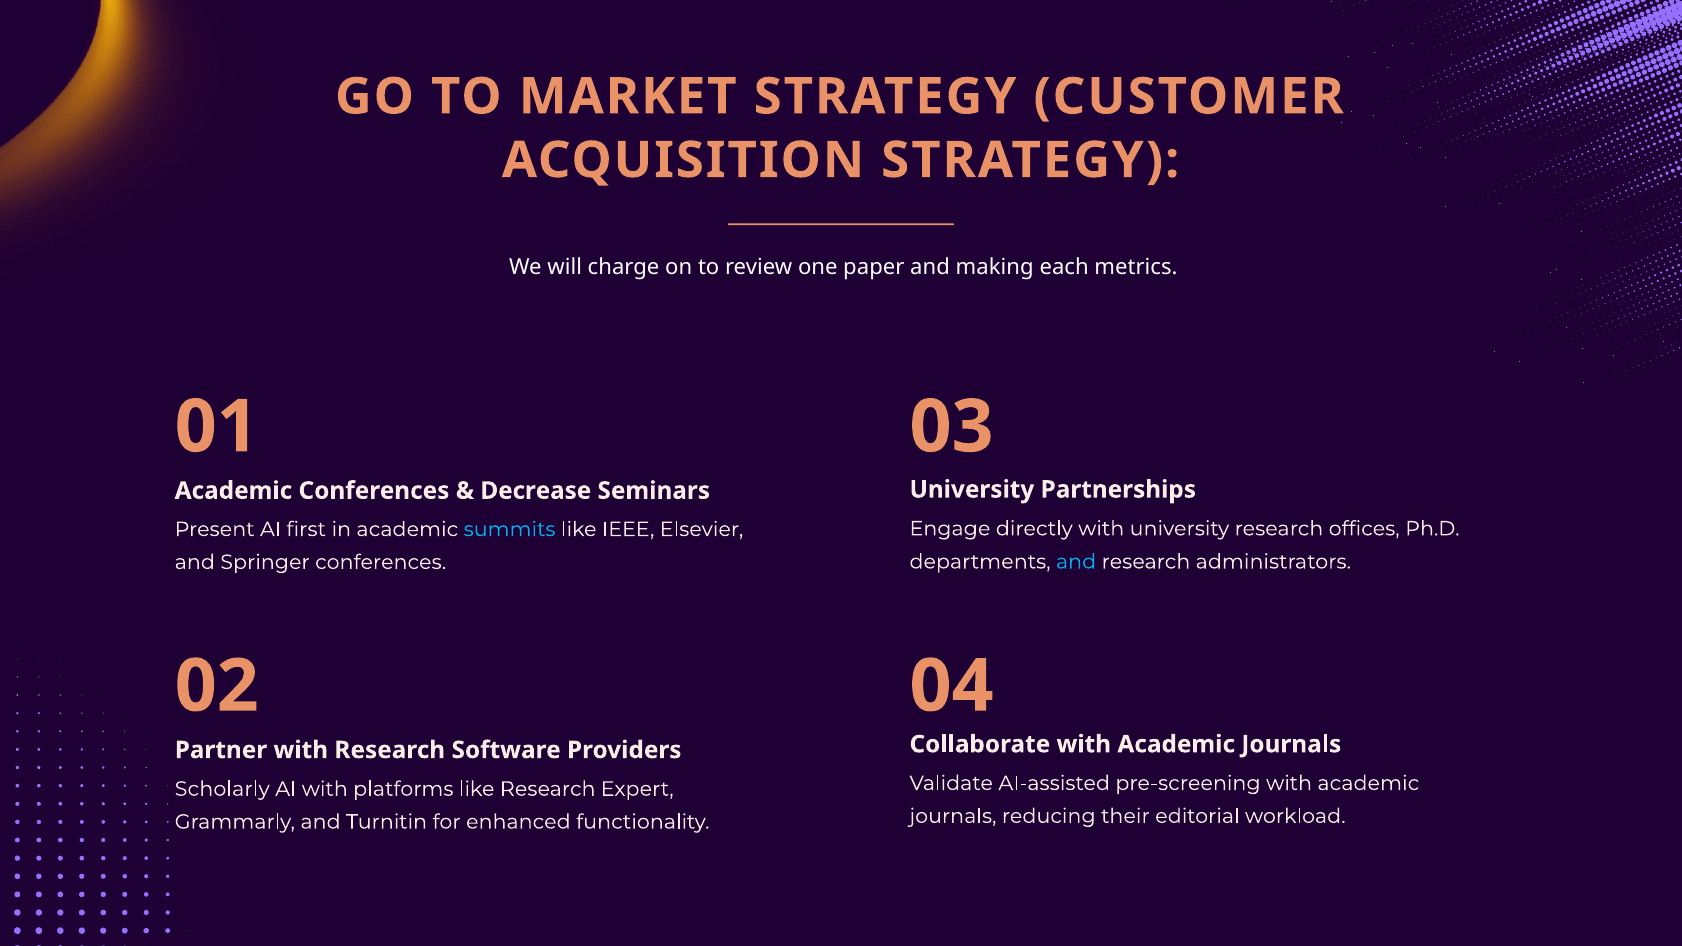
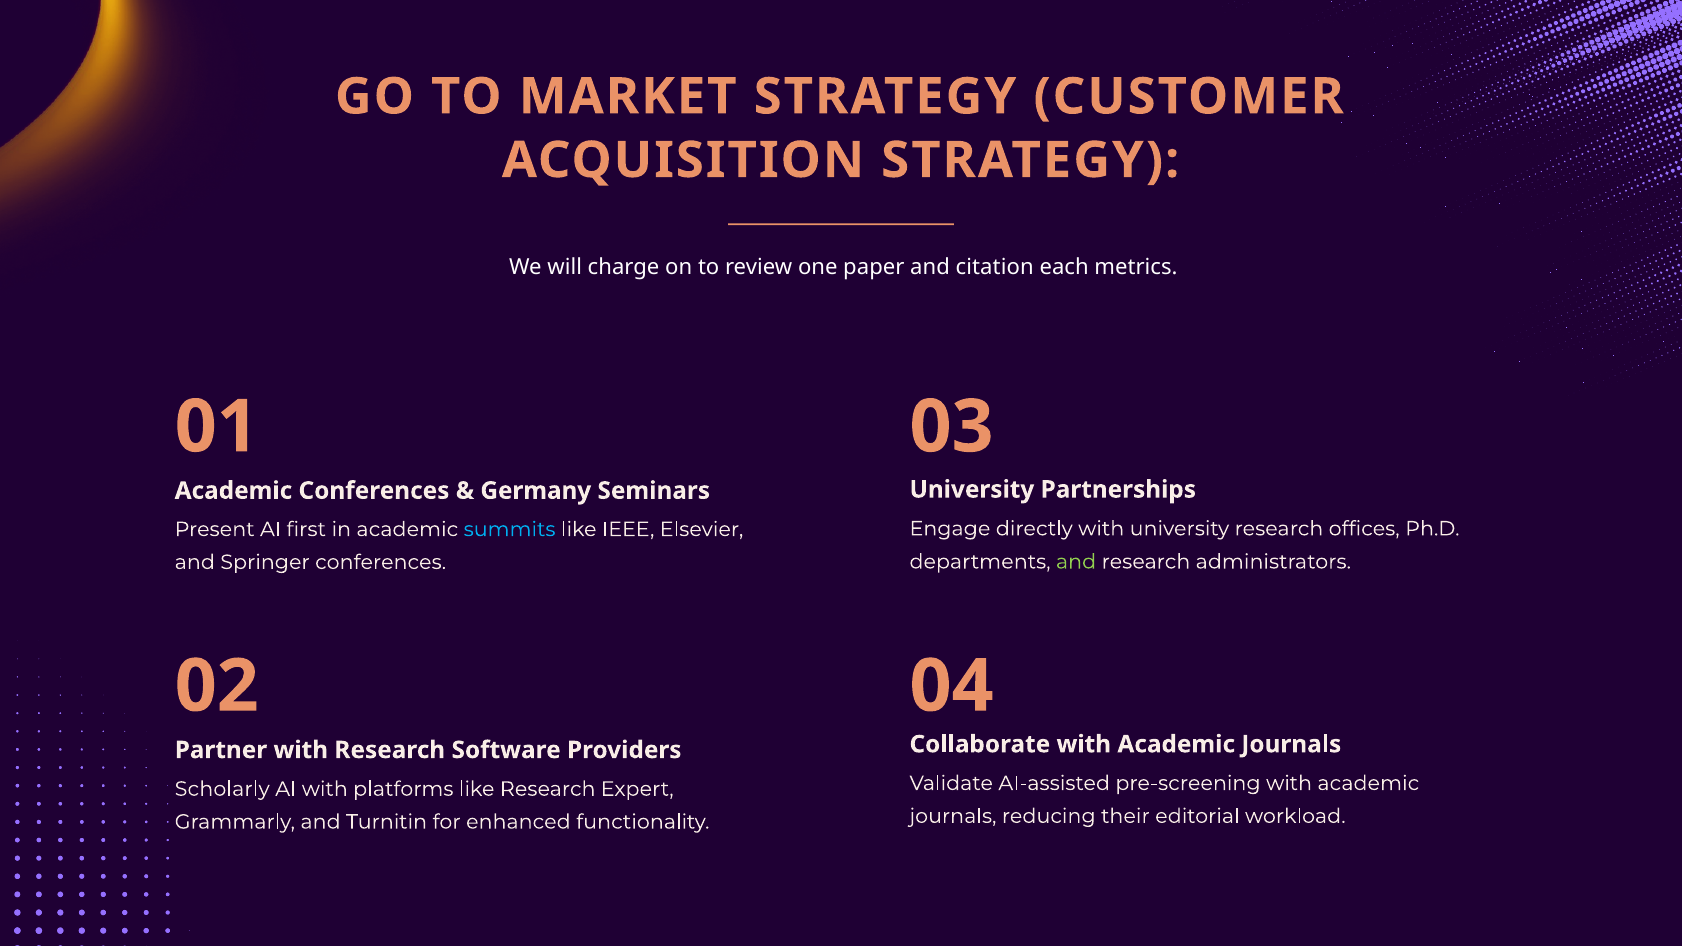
making: making -> citation (995, 267)
Decrease: Decrease -> Germany (536, 491)
and colour: light blue -> light green (1076, 562)
